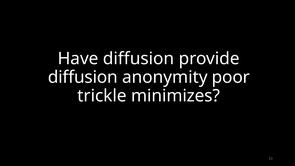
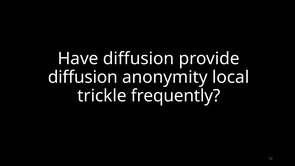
poor: poor -> local (231, 77)
minimizes: minimizes -> frequently (176, 96)
